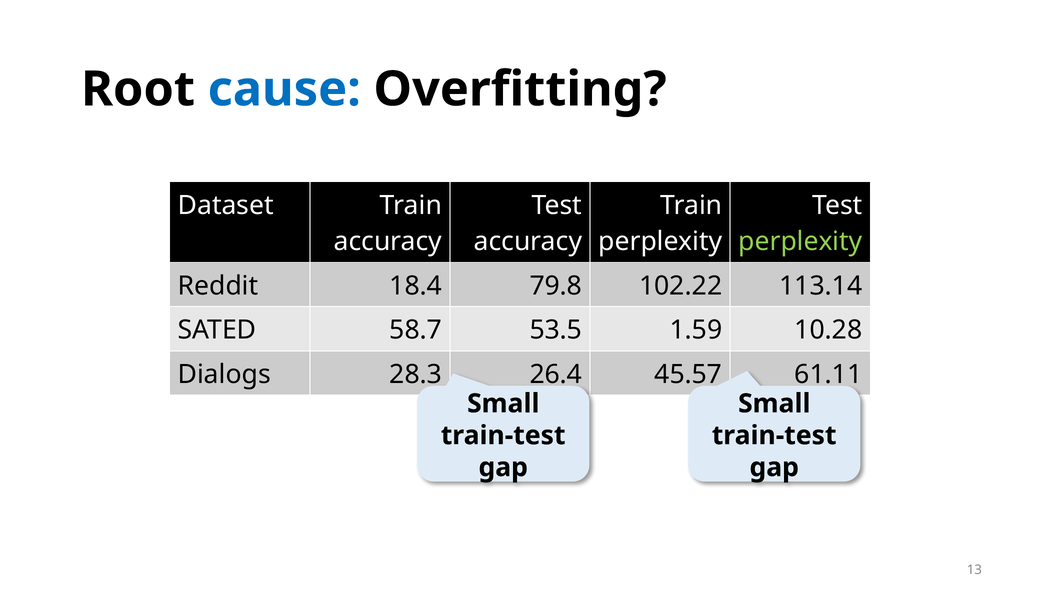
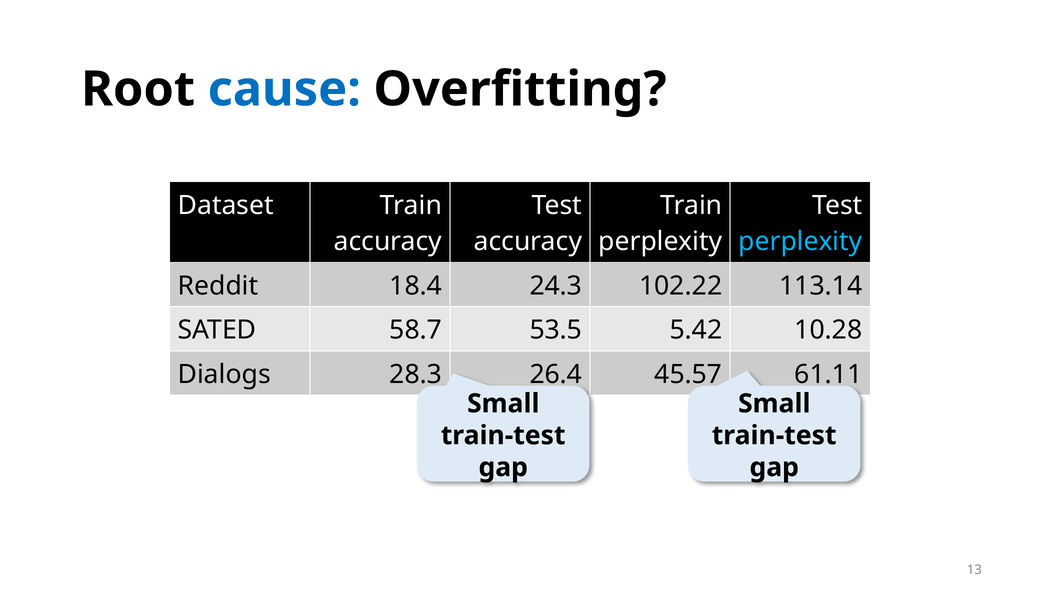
perplexity colour: light green -> light blue (800, 242)
79.8: 79.8 -> 24.3 (556, 286)
1.59: 1.59 -> 5.42 (696, 330)
